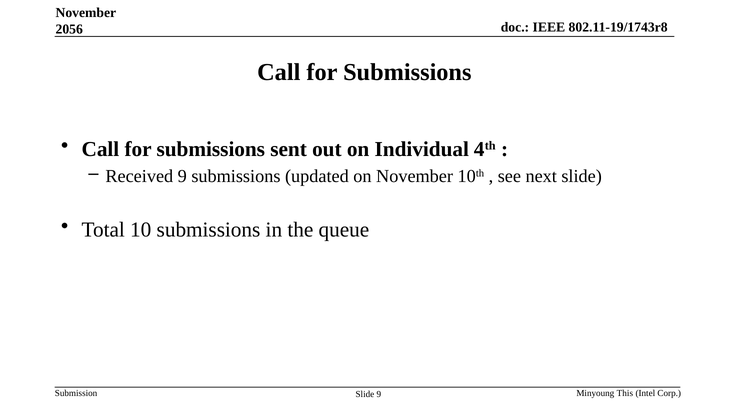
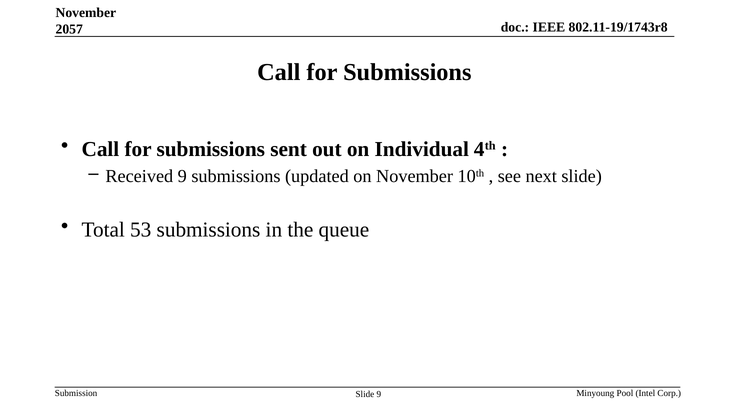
2056: 2056 -> 2057 (69, 29)
10: 10 -> 53 (141, 230)
This: This -> Pool (625, 393)
